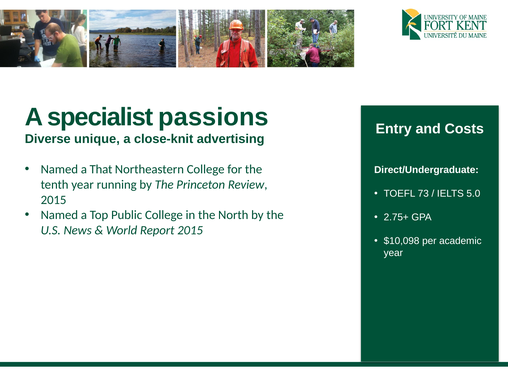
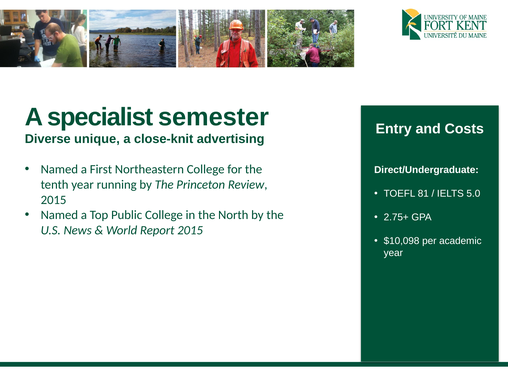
passions: passions -> semester (214, 117)
That: That -> First (101, 169)
73: 73 -> 81 (423, 194)
